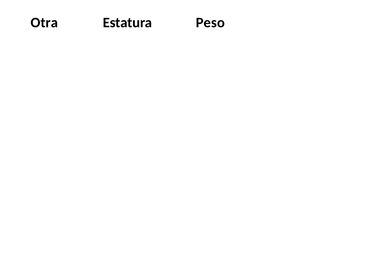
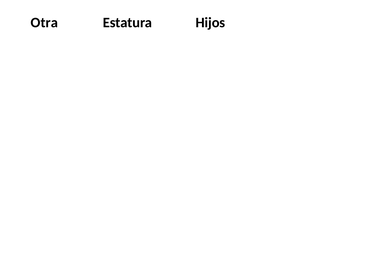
Peso: Peso -> Hijos (210, 22)
